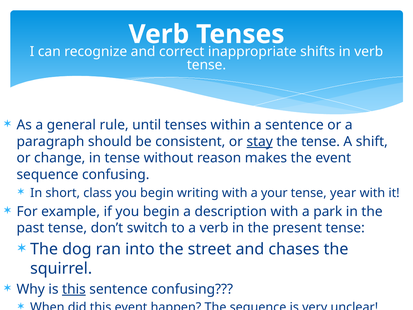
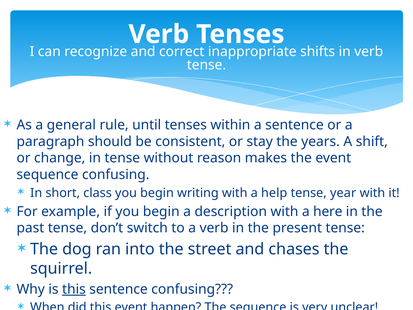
stay underline: present -> none (260, 141)
the tense: tense -> years (321, 141)
your: your -> help (274, 193)
park: park -> here (328, 211)
